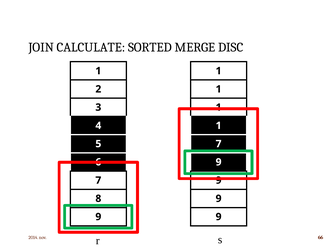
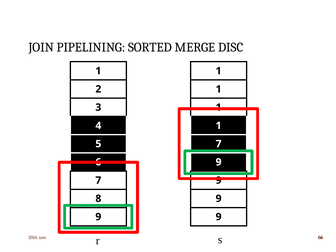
CALCULATE: CALCULATE -> PIPELINING (91, 47)
